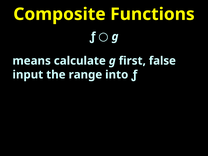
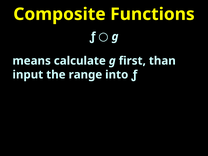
false: false -> than (162, 61)
